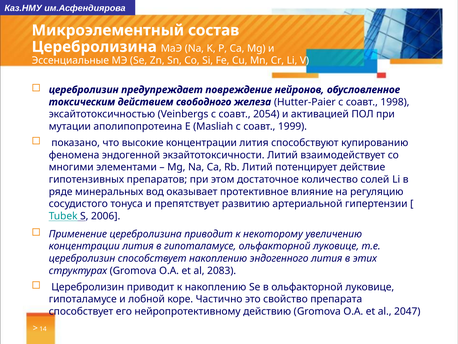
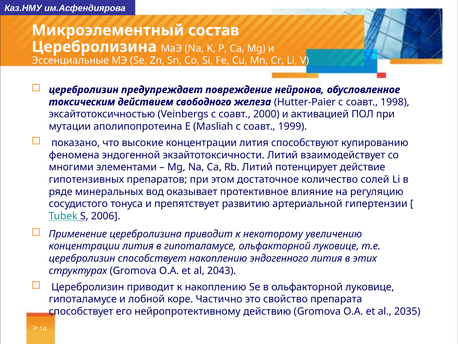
2054: 2054 -> 2000 (266, 114)
2083: 2083 -> 2043 (222, 270)
2047: 2047 -> 2035 (407, 311)
